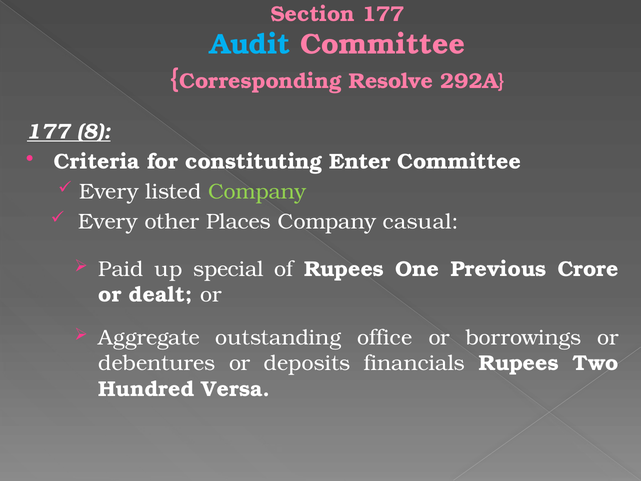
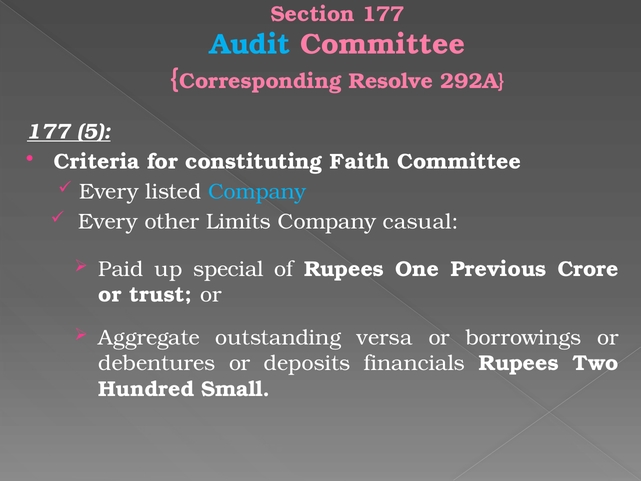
8: 8 -> 5 (94, 132)
Enter: Enter -> Faith (360, 162)
Company colour: light green -> light blue (257, 192)
Places: Places -> Limits (239, 222)
dealt: dealt -> trust (161, 295)
office: office -> versa (385, 337)
Versa: Versa -> Small (236, 389)
